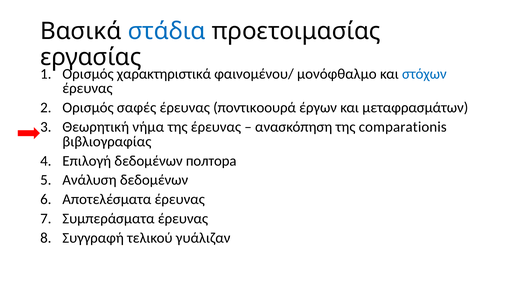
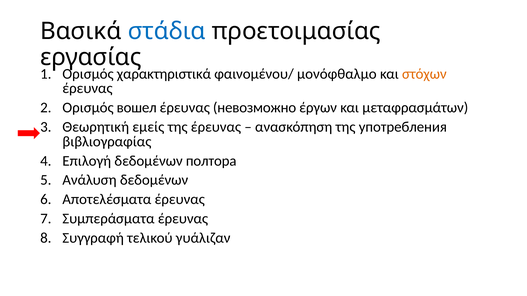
στόχων colour: blue -> orange (424, 74)
σαφές: σαφές -> вошел (137, 108)
ποντικοουρά: ποντικοουρά -> невозможно (255, 108)
νήμα: νήμα -> εμείς (148, 127)
comparationis: comparationis -> употребления (403, 127)
